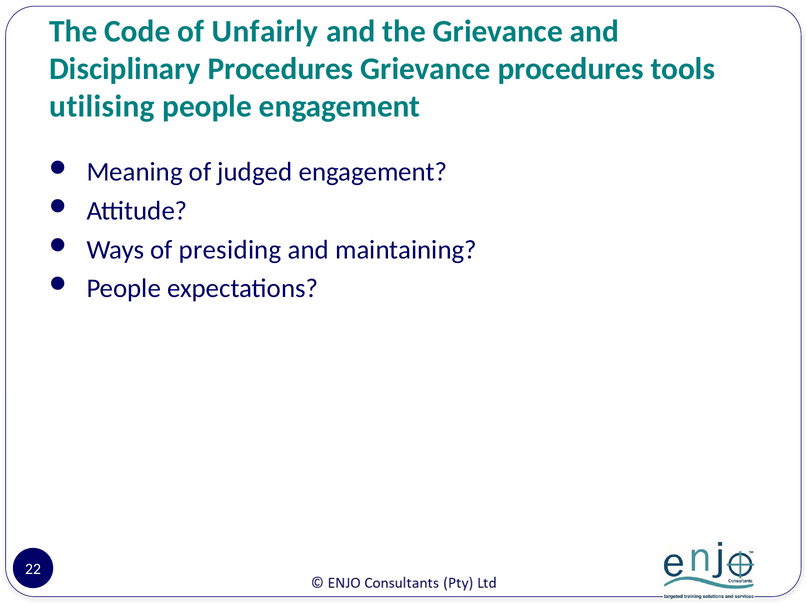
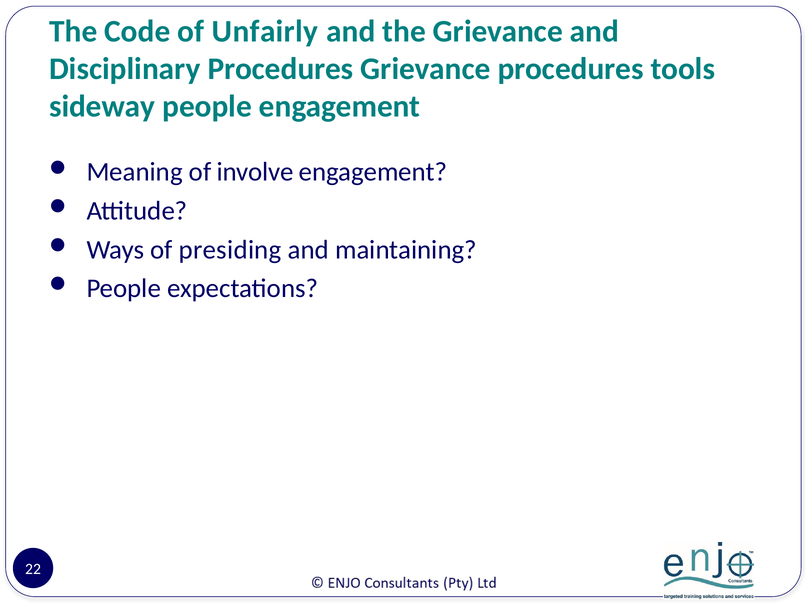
utilising: utilising -> sideway (102, 107)
judged: judged -> involve (255, 172)
